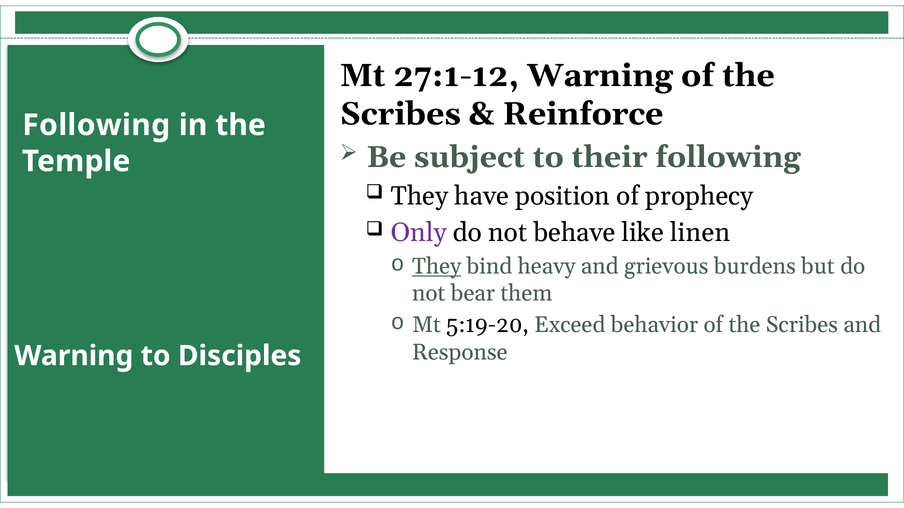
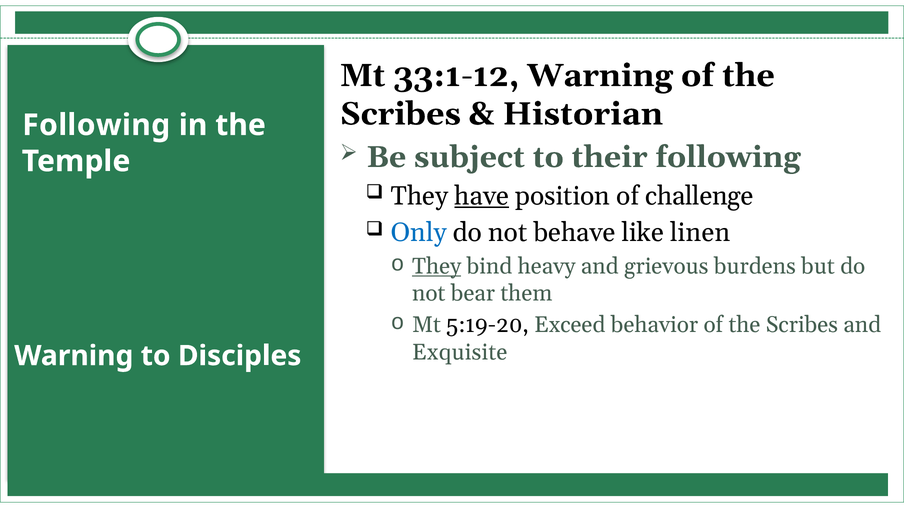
27:1-12: 27:1-12 -> 33:1-12 (456, 76)
Reinforce: Reinforce -> Historian (583, 114)
have underline: none -> present (482, 196)
prophecy: prophecy -> challenge (699, 196)
Only colour: purple -> blue (419, 233)
Response: Response -> Exquisite (460, 352)
